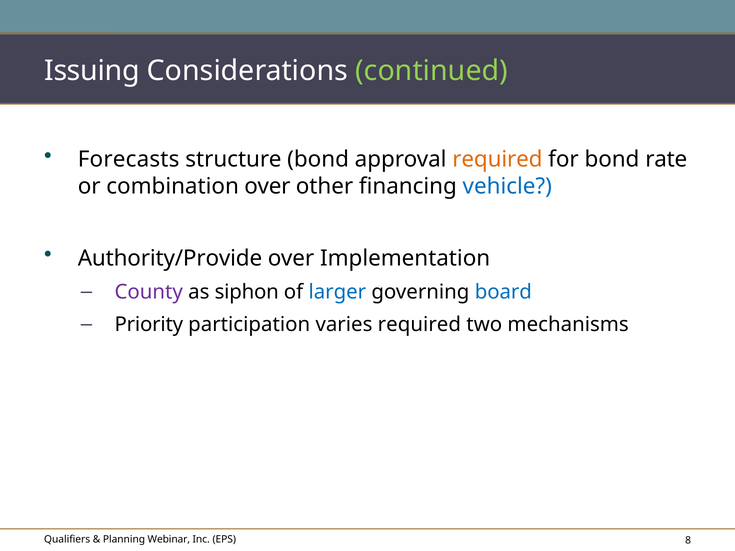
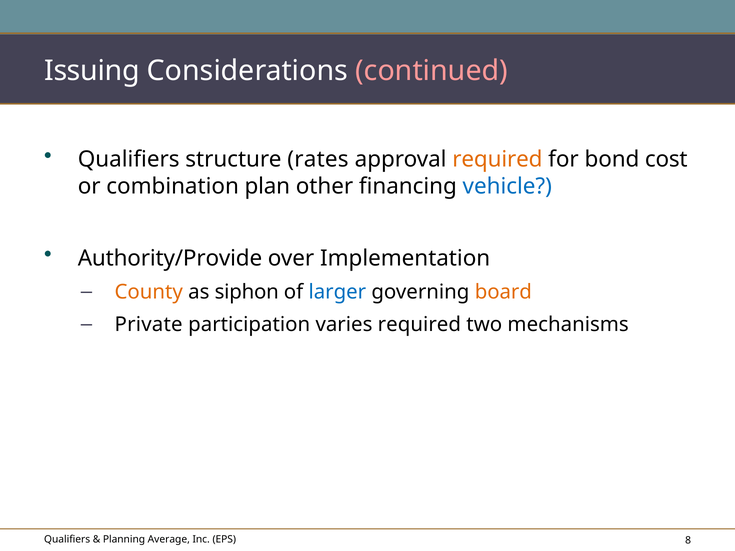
continued colour: light green -> pink (432, 71)
Forecasts: Forecasts -> Qualifiers (129, 160)
structure bond: bond -> rates (318, 160)
rate: rate -> cost (666, 160)
combination over: over -> plan (267, 187)
County colour: purple -> orange (149, 292)
board colour: blue -> orange (503, 292)
Priority: Priority -> Private (149, 325)
Webinar: Webinar -> Average (169, 540)
